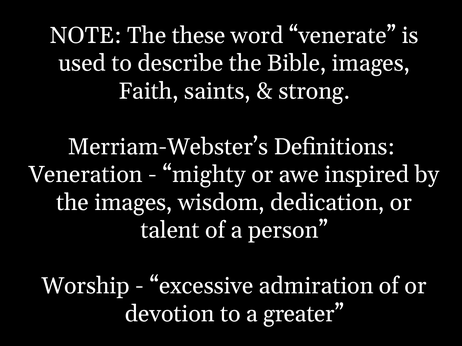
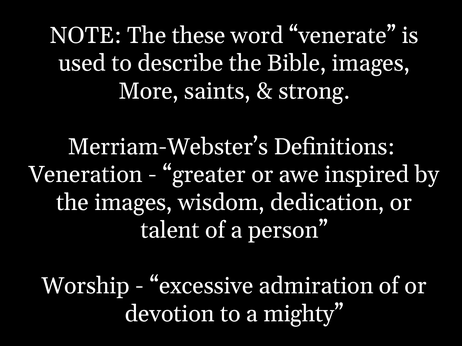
Faith: Faith -> More (149, 91)
mighty: mighty -> greater (204, 175)
greater: greater -> mighty (304, 314)
